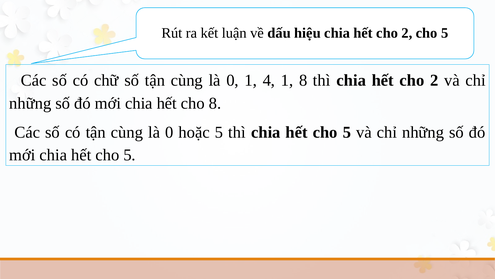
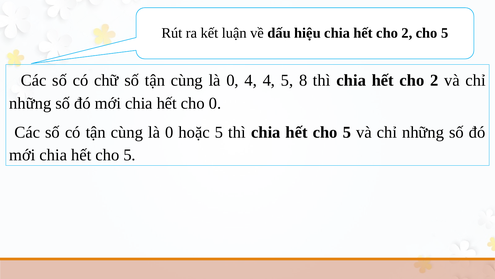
0 1: 1 -> 4 (251, 80)
4 1: 1 -> 5 (287, 80)
cho 8: 8 -> 0 (215, 103)
